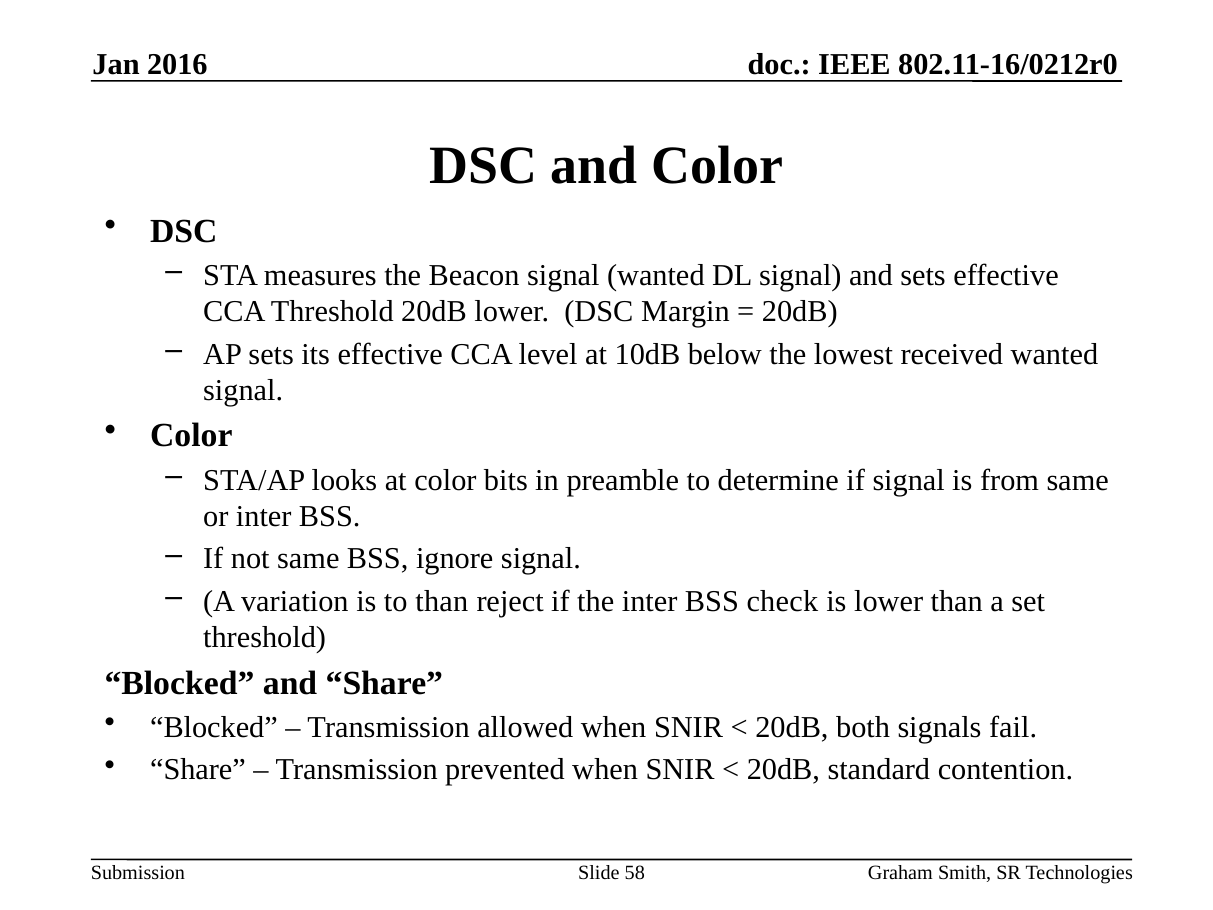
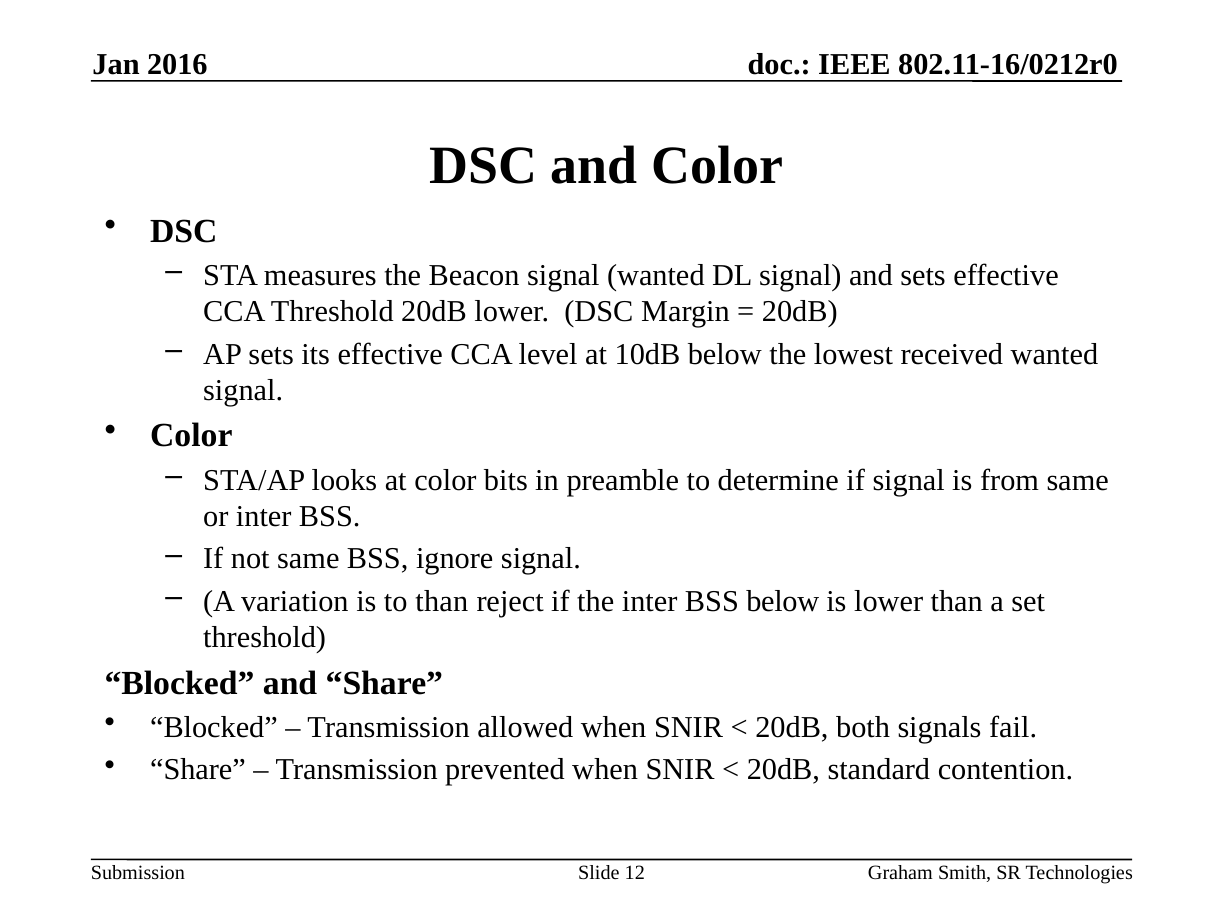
BSS check: check -> below (783, 601)
58: 58 -> 12 (635, 873)
